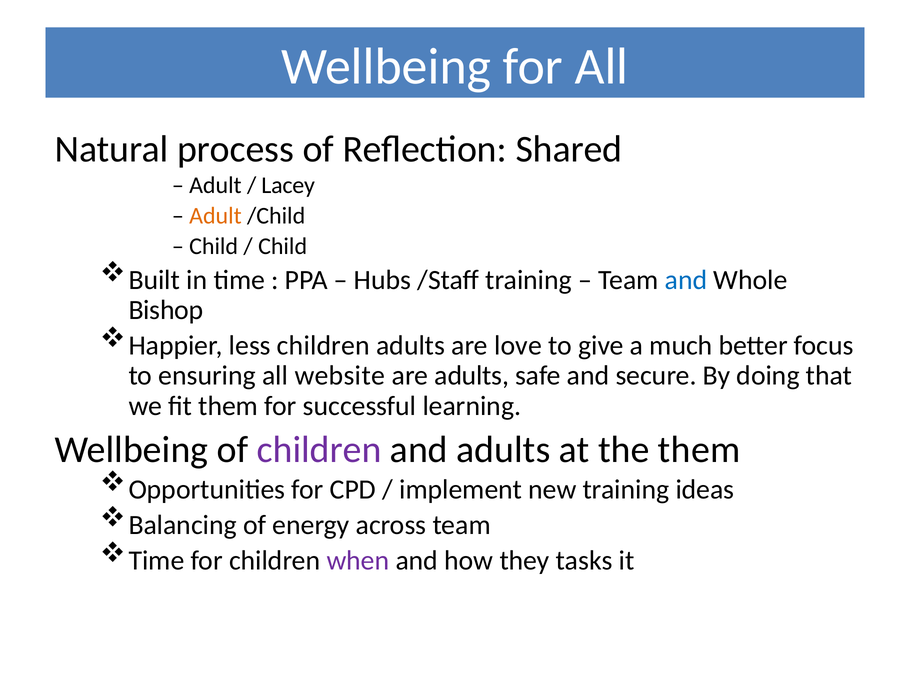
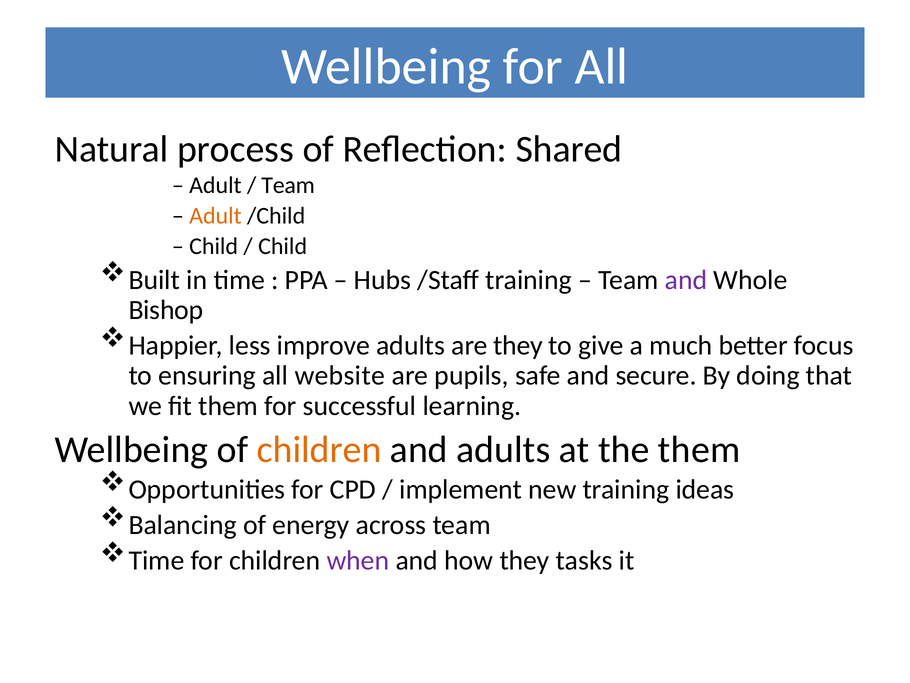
Lacey: Lacey -> Team (288, 185)
and colour: blue -> purple (686, 280)
less children: children -> improve (323, 346)
are love: love -> they (518, 346)
are adults: adults -> pupils (472, 376)
children colour: purple -> orange (319, 450)
